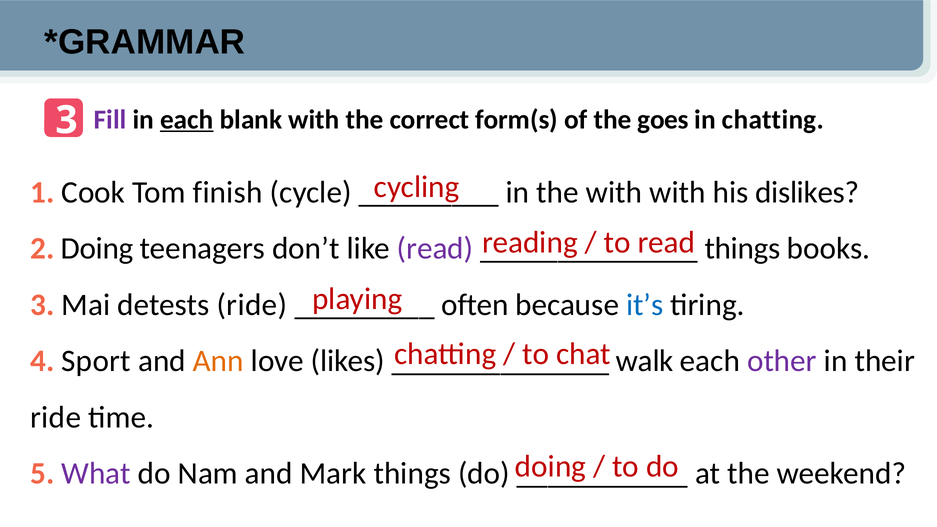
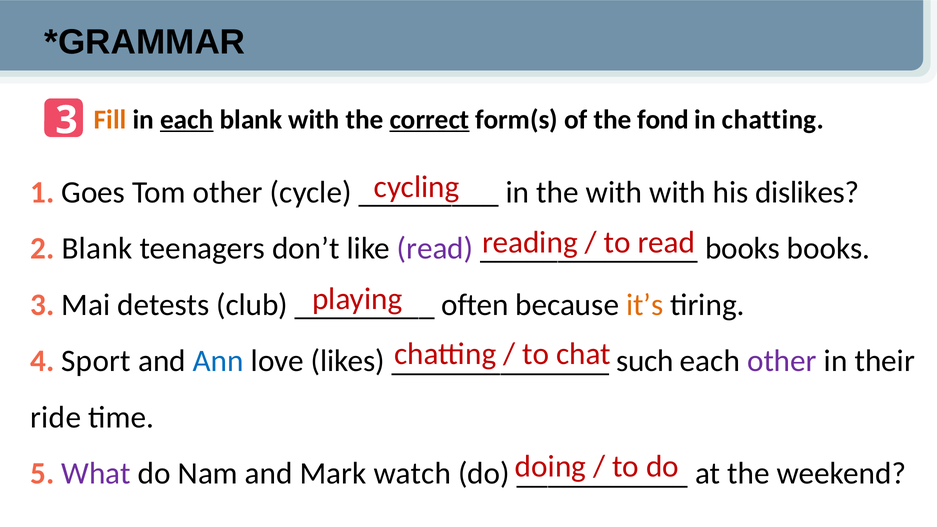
Fill colour: purple -> orange (110, 120)
correct underline: none -> present (429, 120)
goes: goes -> fond (663, 120)
Cook: Cook -> Goes (93, 192)
Tom finish: finish -> other (228, 192)
2 Doing: Doing -> Blank (97, 249)
things: things -> books (743, 249)
detests ride: ride -> club (252, 305)
it’s colour: blue -> orange (645, 305)
Ann colour: orange -> blue (218, 361)
walk: walk -> such (645, 361)
Mark things: things -> watch (412, 474)
